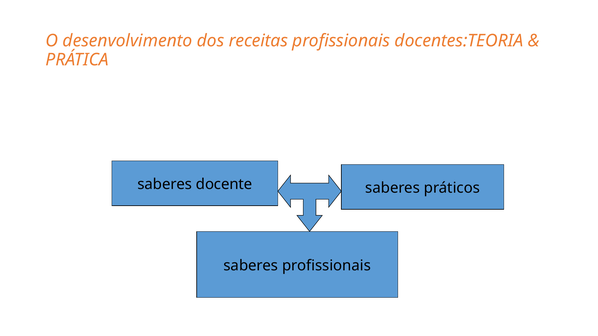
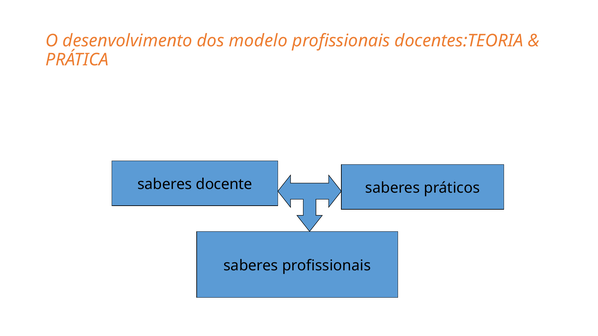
receitas: receitas -> modelo (258, 41)
